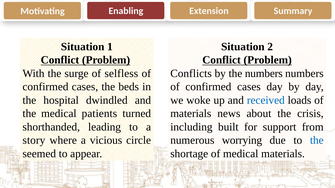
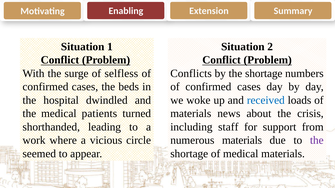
by the numbers: numbers -> shortage (264, 74)
built: built -> staff (228, 127)
story: story -> work (34, 141)
numerous worrying: worrying -> materials (242, 141)
the colour: blue -> purple (317, 141)
